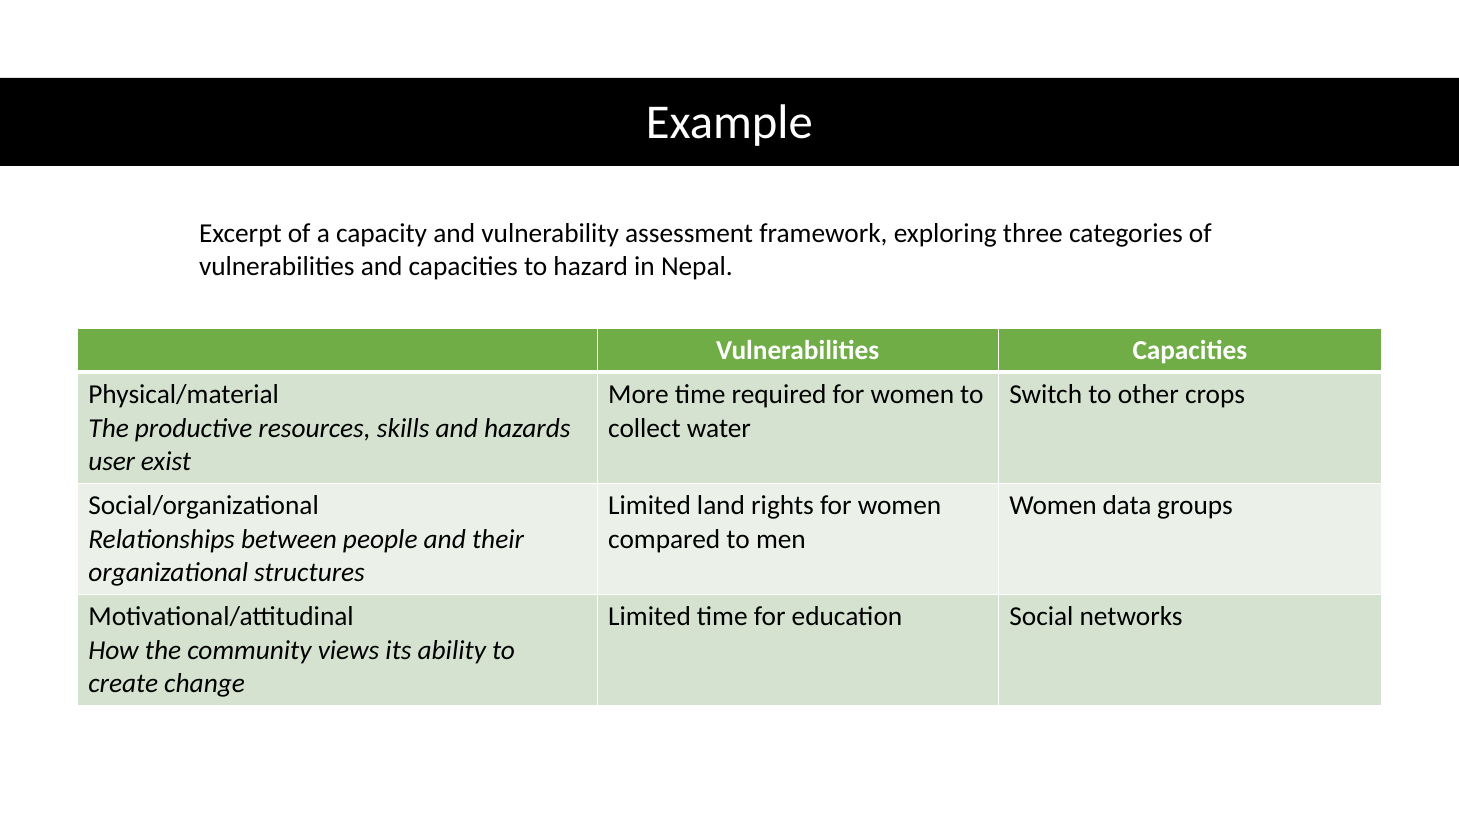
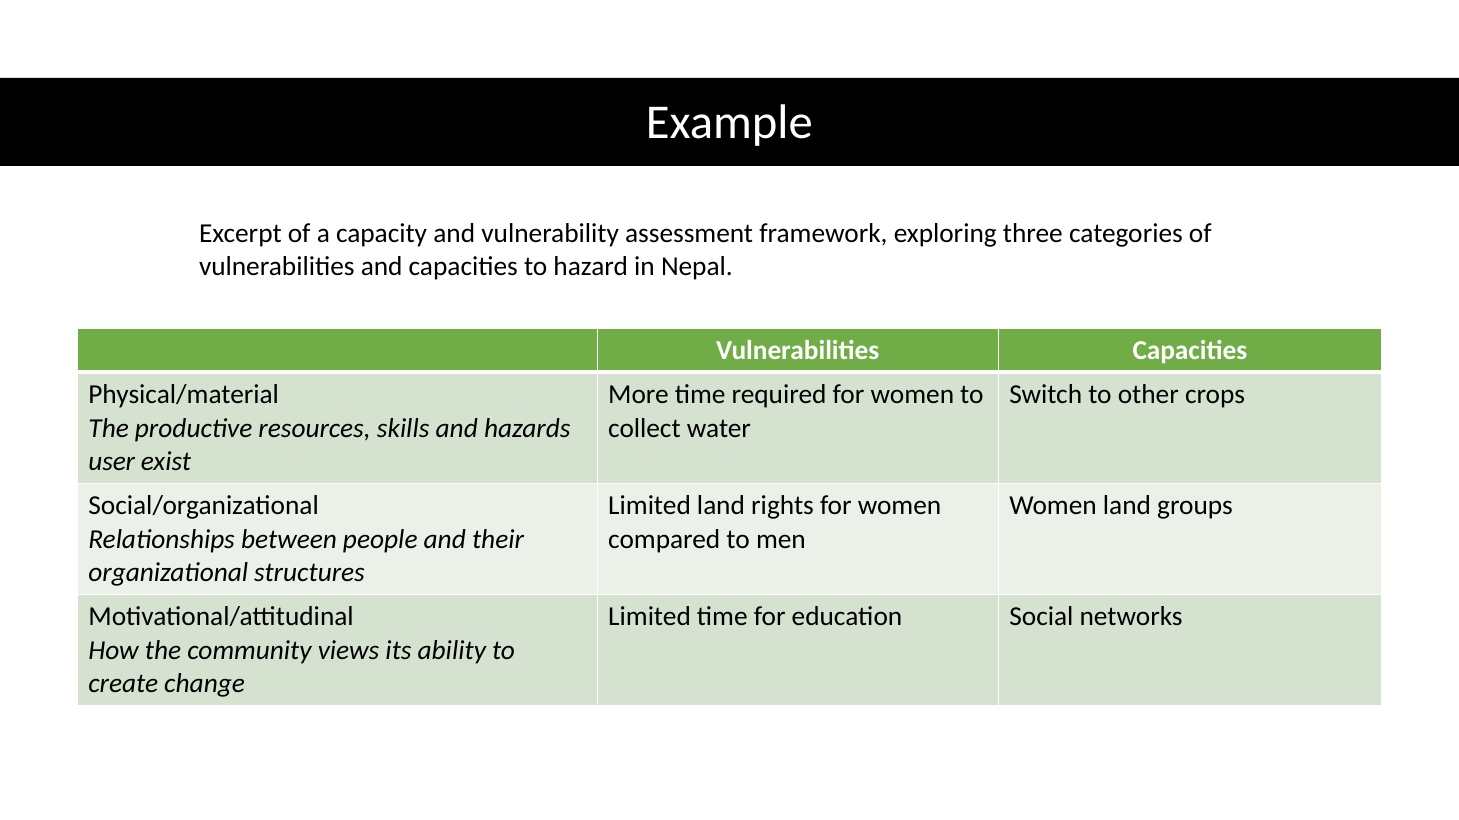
Women data: data -> land (1127, 506)
